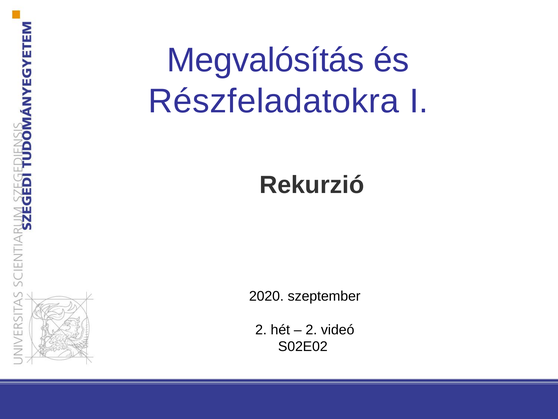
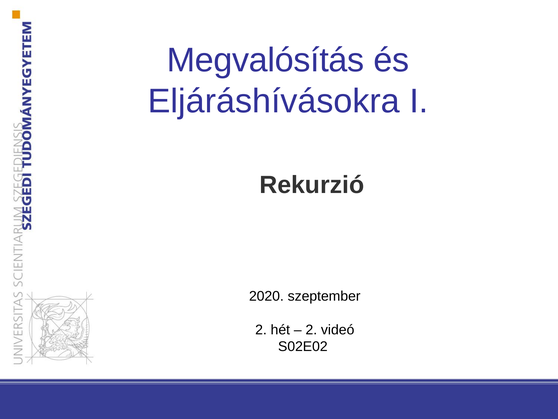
Részfeladatokra: Részfeladatokra -> Eljáráshívásokra (274, 101)
